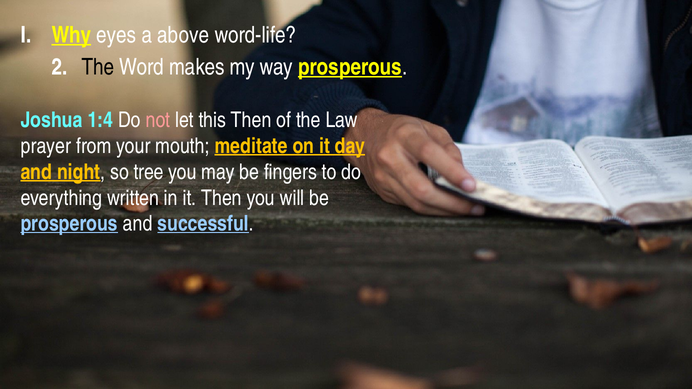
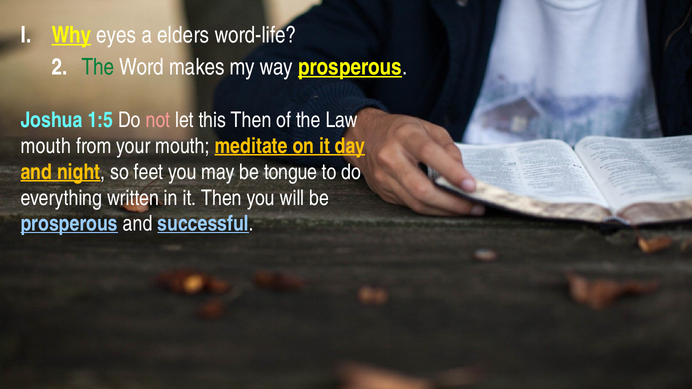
above: above -> elders (183, 35)
The colour: black -> green (98, 67)
1:4: 1:4 -> 1:5 (100, 120)
prayer: prayer -> mouth (46, 146)
tree: tree -> feet (149, 172)
fingers: fingers -> tongue (291, 172)
